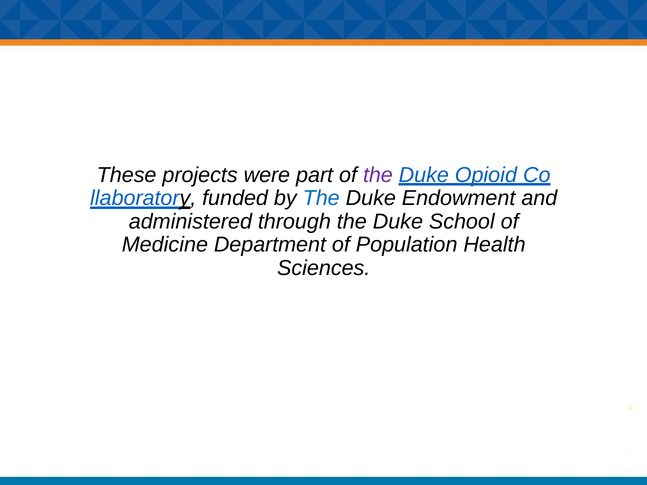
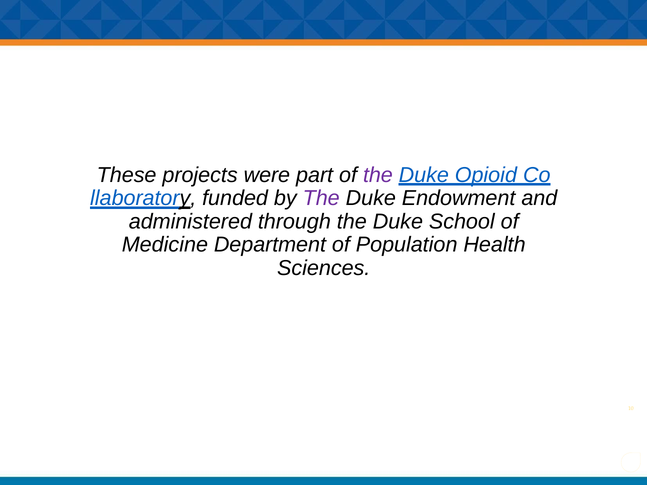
The colour: blue -> purple (321, 198)
